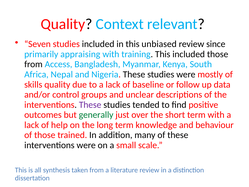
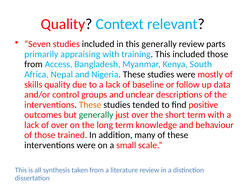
this unbiased: unbiased -> generally (159, 44)
since: since -> parts (216, 44)
These colour: purple -> orange (90, 105)
of help: help -> over (59, 125)
